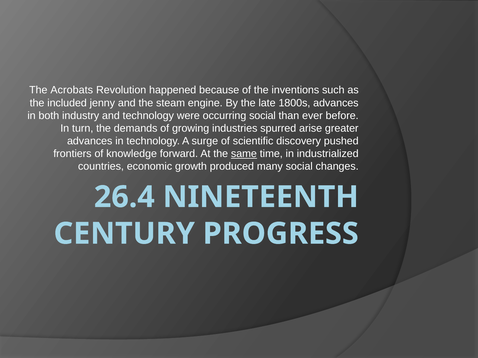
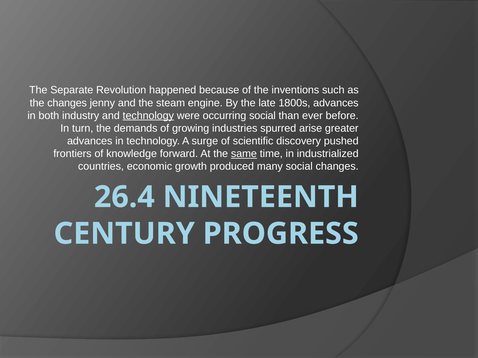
Acrobats: Acrobats -> Separate (72, 90)
the included: included -> changes (67, 103)
technology underline: none -> present (148, 116)
